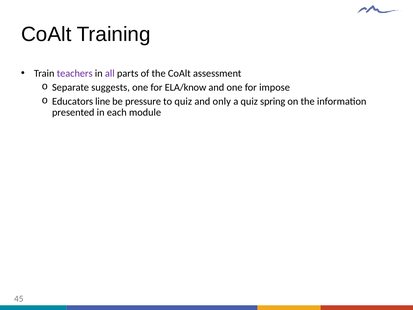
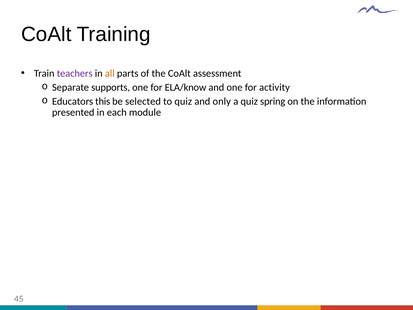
all colour: purple -> orange (110, 73)
suggests: suggests -> supports (111, 87)
impose: impose -> activity (275, 87)
line: line -> this (103, 101)
pressure: pressure -> selected (143, 101)
